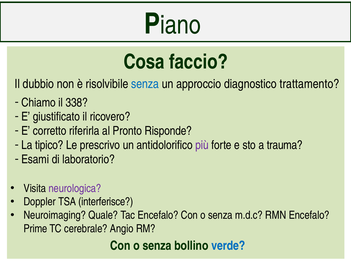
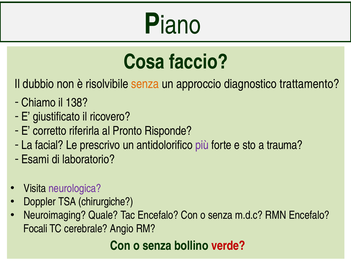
senza colour: blue -> orange (145, 84)
338: 338 -> 138 (77, 103)
tipico: tipico -> facial (49, 145)
interferisce: interferisce -> chirurgiche (106, 202)
Prime: Prime -> Focali (35, 229)
verde colour: blue -> red (228, 246)
